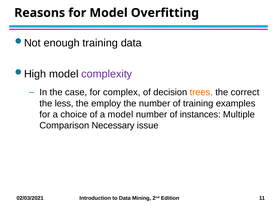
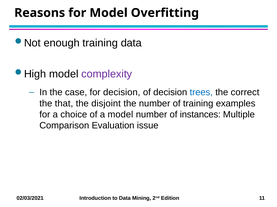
for complex: complex -> decision (122, 93)
trees colour: orange -> blue (201, 93)
less: less -> that (64, 104)
employ: employ -> disjoint (106, 104)
Necessary: Necessary -> Evaluation (113, 126)
